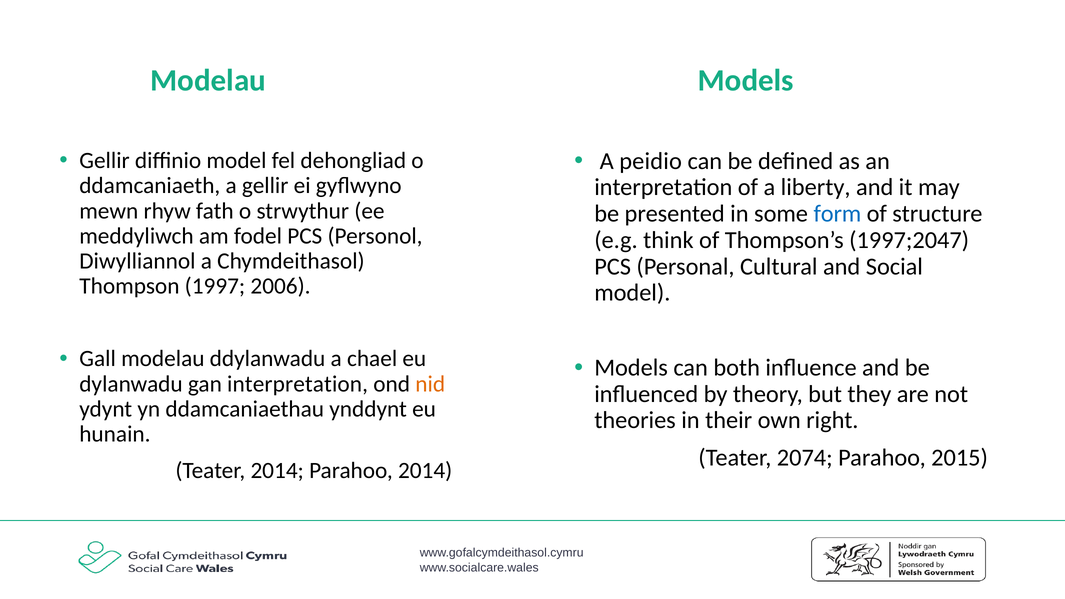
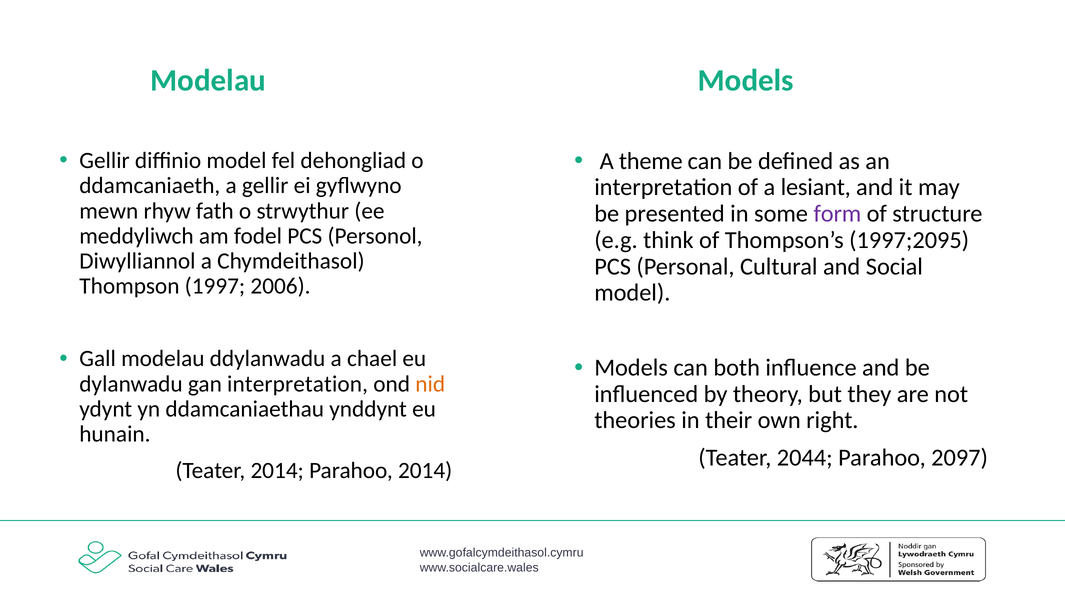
peidio: peidio -> theme (651, 161)
liberty: liberty -> lesiant (816, 187)
form colour: blue -> purple (837, 214)
1997;2047: 1997;2047 -> 1997;2095 (909, 240)
2074: 2074 -> 2044 (805, 458)
2015: 2015 -> 2097 (960, 458)
